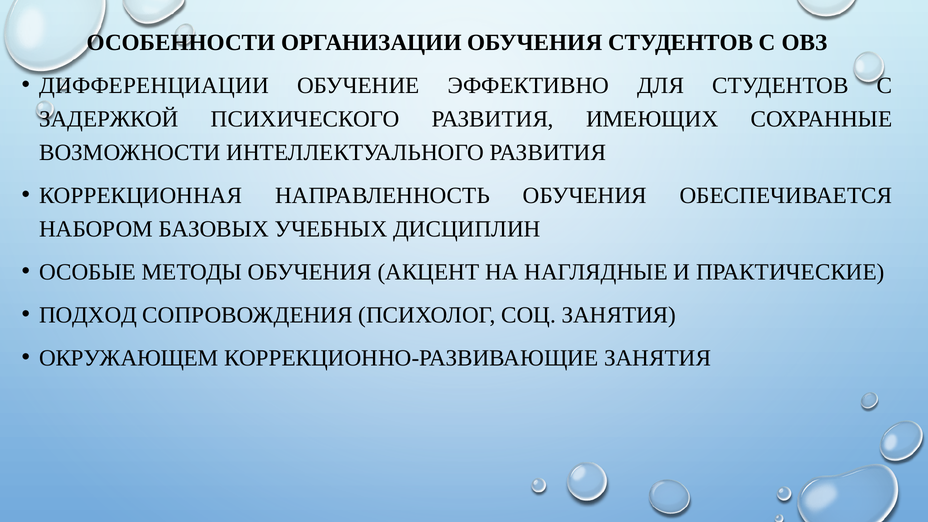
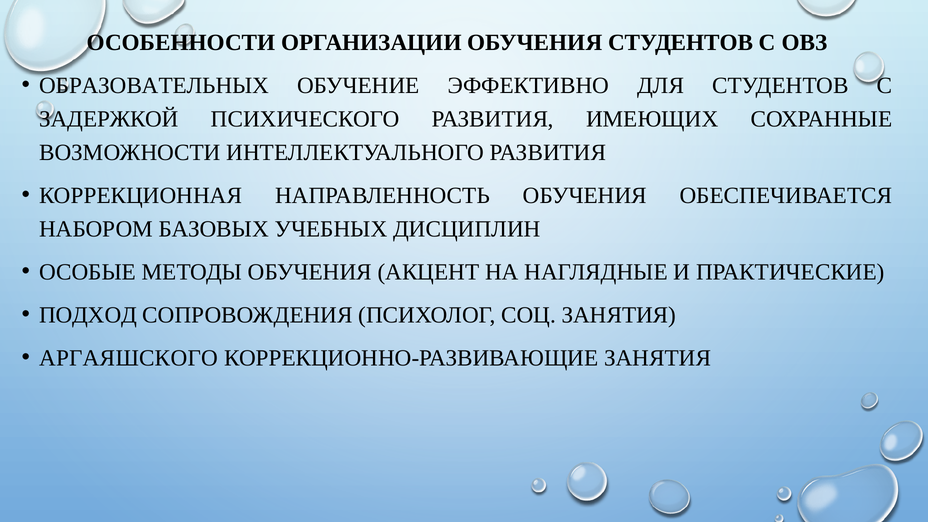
ДИФФЕРЕНЦИАЦИИ: ДИФФЕРЕНЦИАЦИИ -> ОБРАЗОВАТЕЛЬНЫХ (154, 86)
ОКРУЖАЮЩЕМ: ОКРУЖАЮЩЕМ -> АРГАЯШСКОГО (129, 358)
